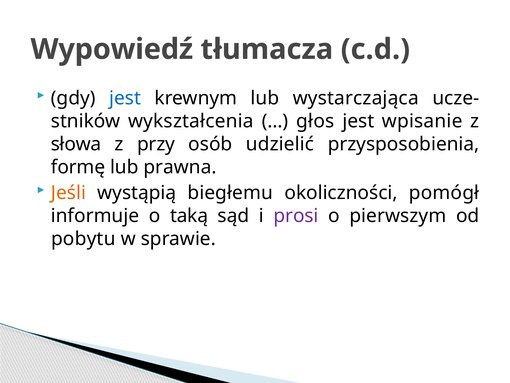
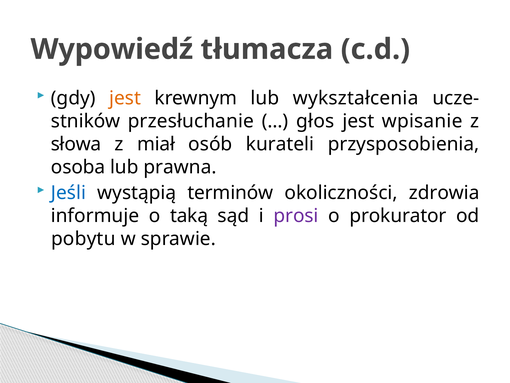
jest colour: blue -> orange (125, 98)
wystarczająca: wystarczająca -> wykształcenia (356, 98)
wykształcenia: wykształcenia -> przesłuchanie (191, 121)
przy: przy -> miał (156, 144)
udzielić: udzielić -> kurateli (280, 144)
formę: formę -> osoba (78, 167)
Jeśli colour: orange -> blue (68, 193)
biegłemu: biegłemu -> terminów (230, 193)
pomógł: pomógł -> zdrowia (444, 193)
pierwszym: pierwszym -> prokurator (398, 216)
